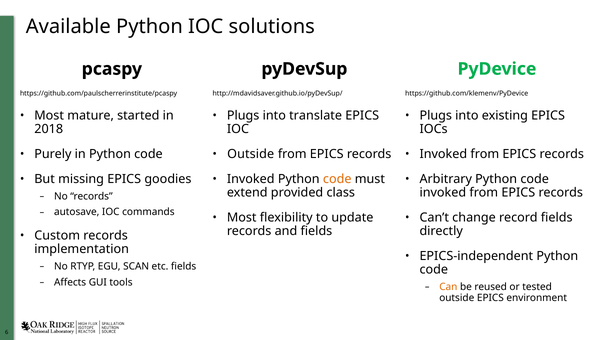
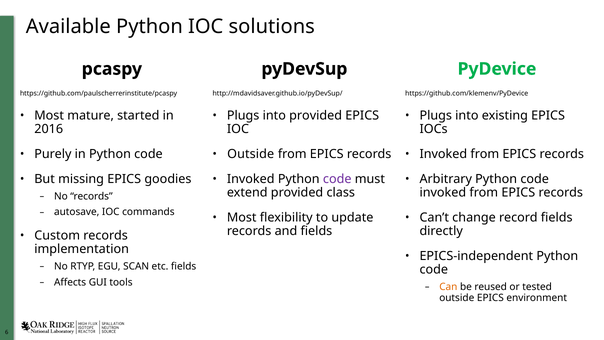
into translate: translate -> provided (316, 115)
2018: 2018 -> 2016 (49, 129)
code colour: orange -> purple (337, 179)
